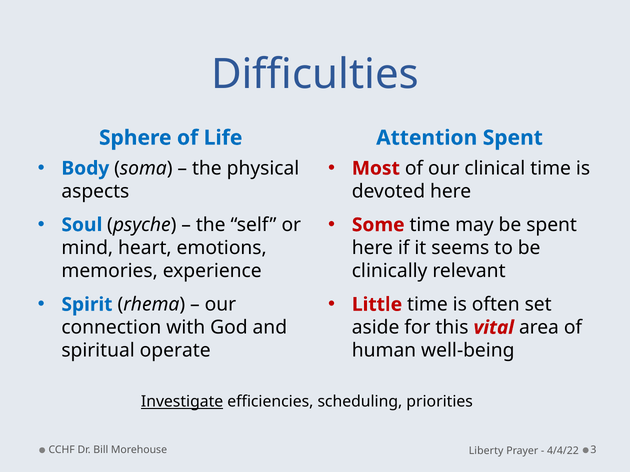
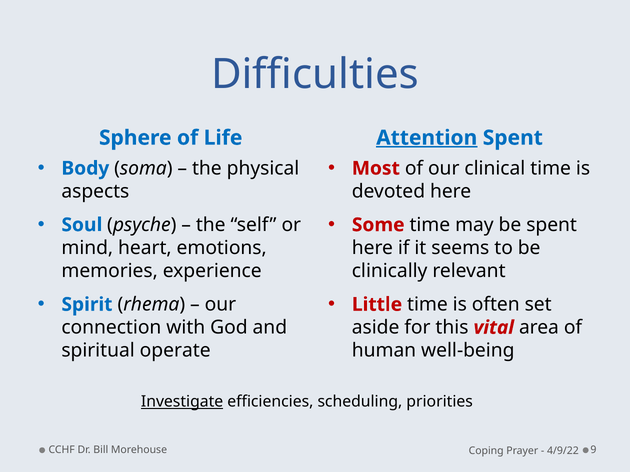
Attention underline: none -> present (427, 138)
3: 3 -> 9 (593, 450)
Liberty: Liberty -> Coping (486, 451)
4/4/22: 4/4/22 -> 4/9/22 (563, 451)
